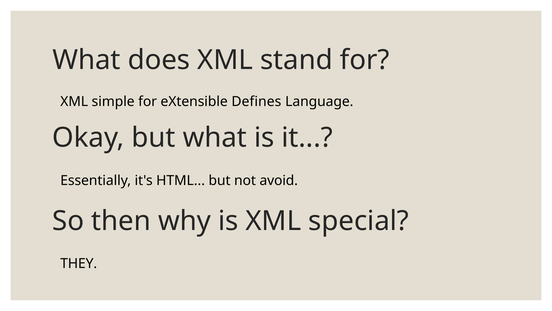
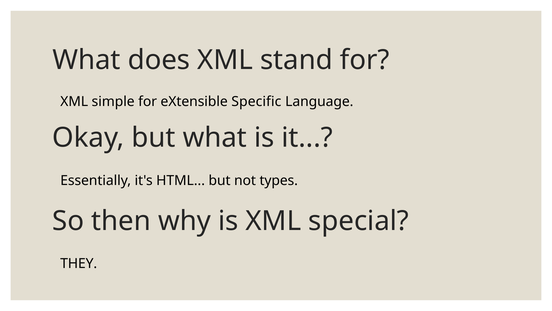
Defines: Defines -> Specific (256, 101)
avoid: avoid -> types (279, 180)
